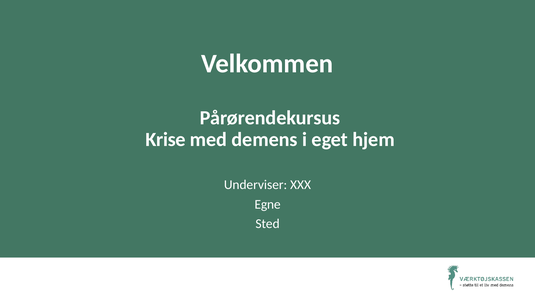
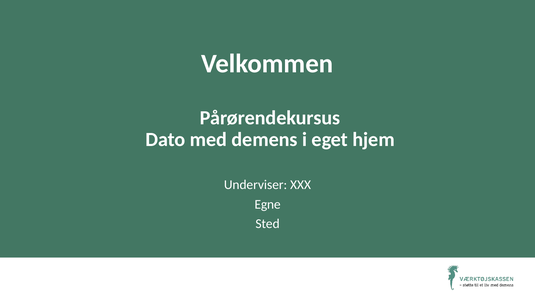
Krise: Krise -> Dato (166, 139)
